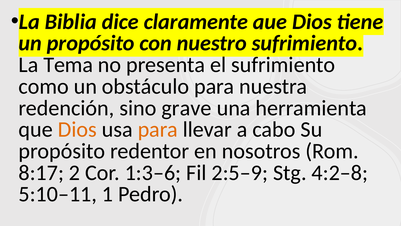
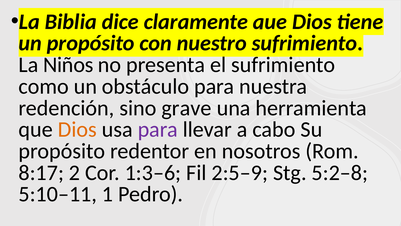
Tema: Tema -> Niños (68, 65)
para colour: orange -> purple (158, 129)
4:2–8: 4:2–8 -> 5:2–8 (340, 172)
